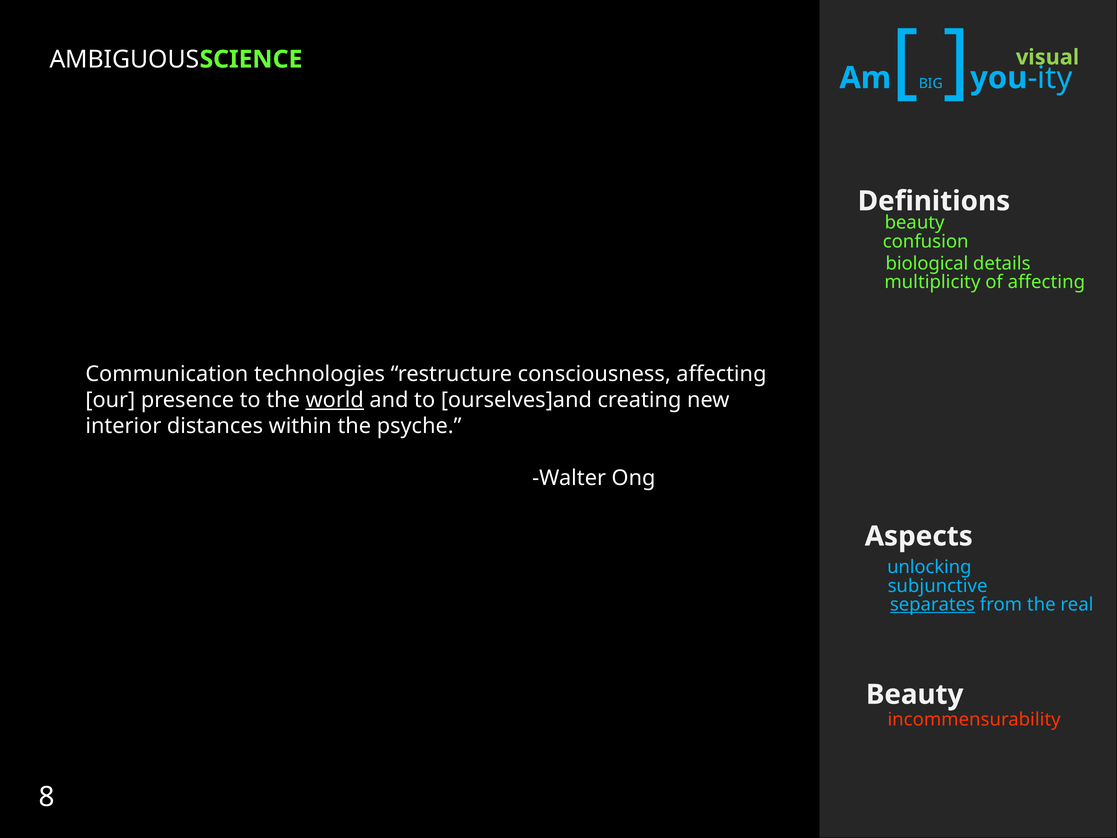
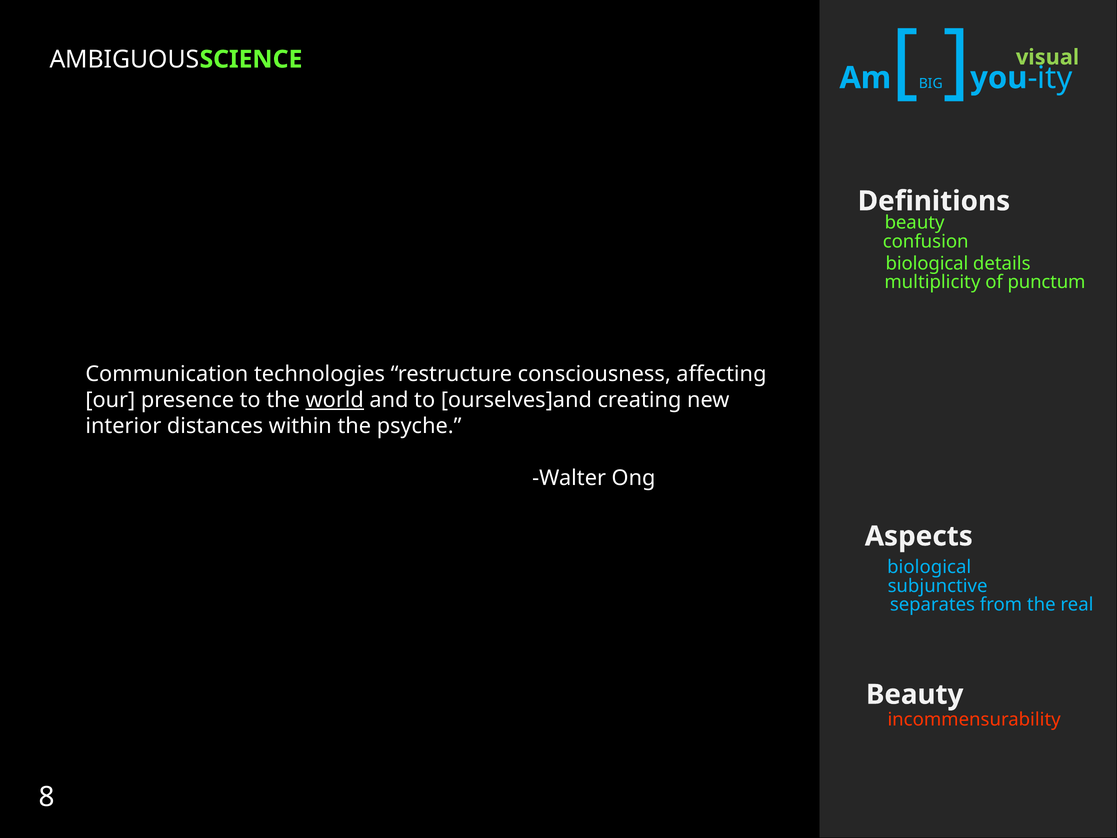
of affecting: affecting -> punctum (1047, 282)
unlocking: unlocking -> biological (929, 567)
separates underline: present -> none (932, 604)
